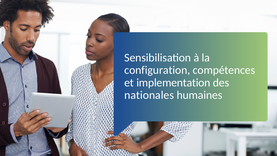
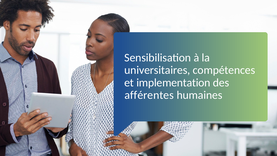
configuration: configuration -> universitaires (157, 70)
nationales: nationales -> afférentes (149, 95)
